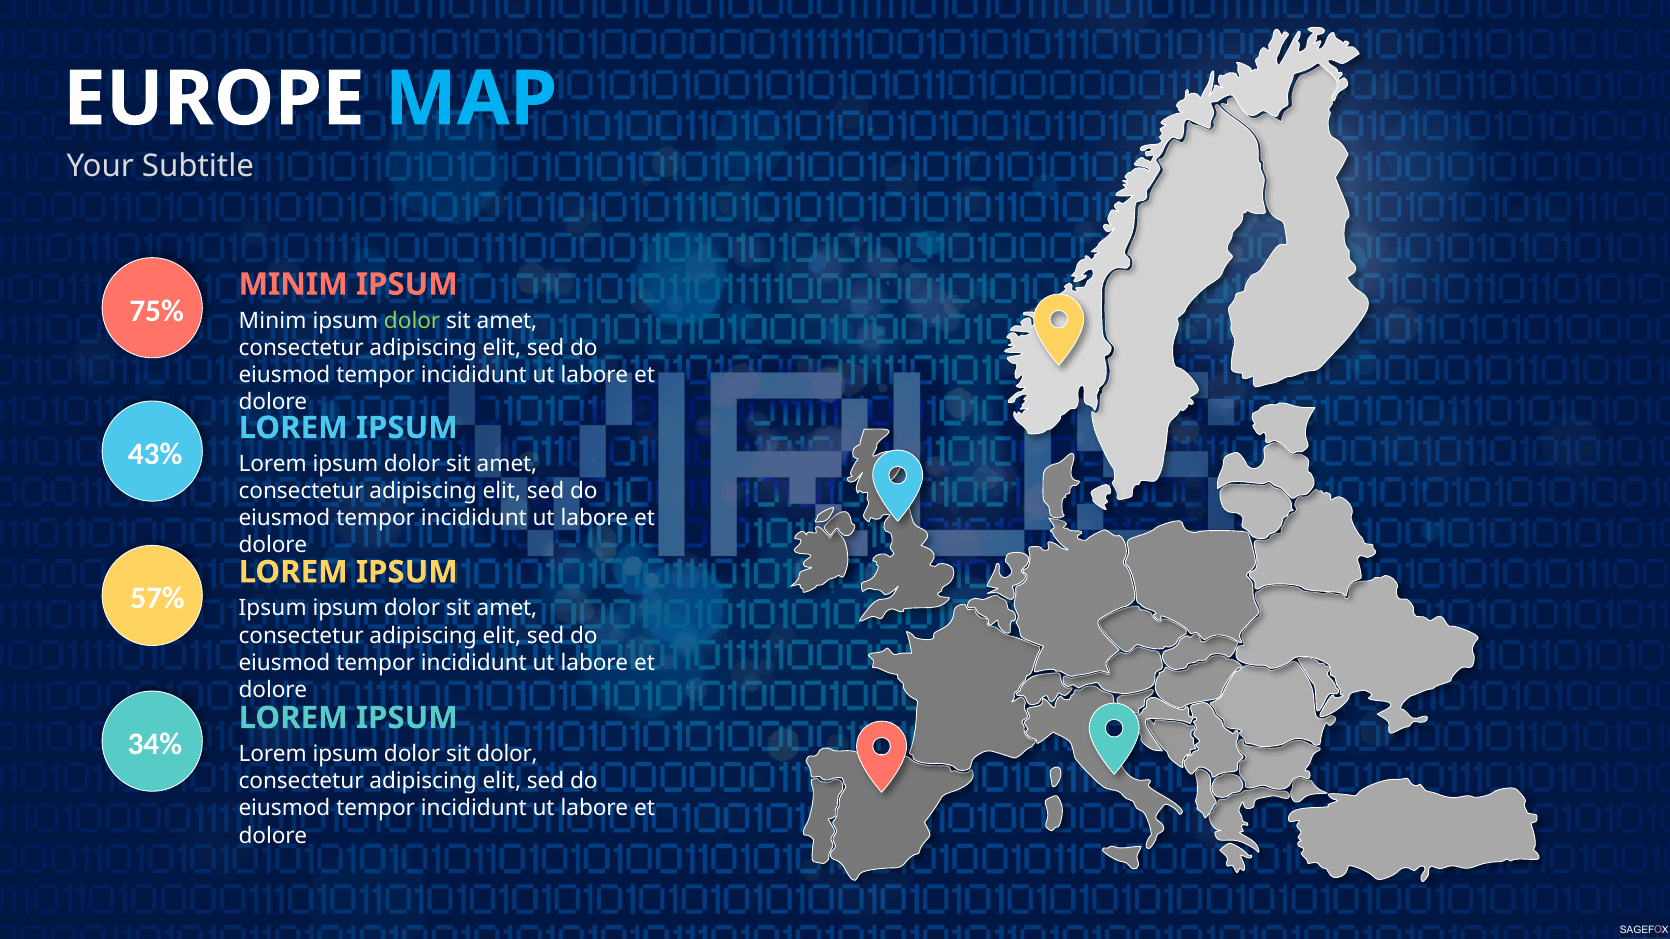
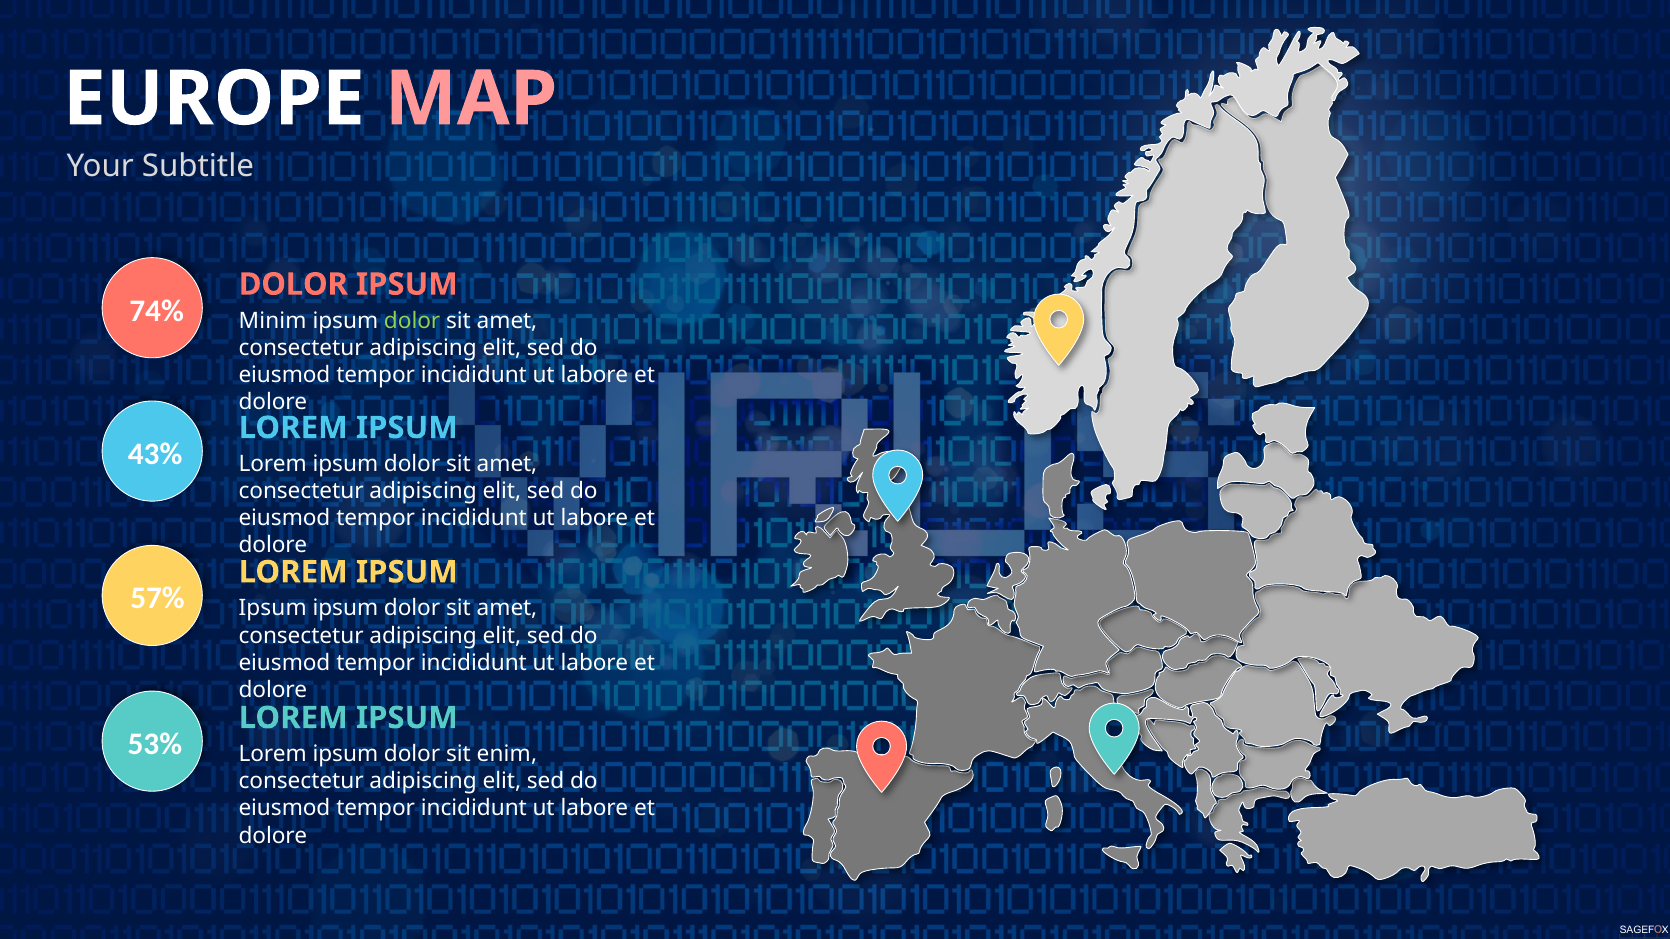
MAP colour: light blue -> pink (471, 99)
MINIM: MINIM -> DOLOR (293, 284)
75%: 75% -> 74% (157, 311)
34%: 34% -> 53% (155, 745)
sit dolor: dolor -> enim (507, 754)
